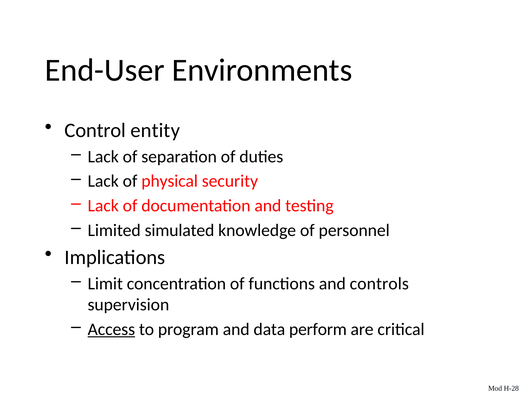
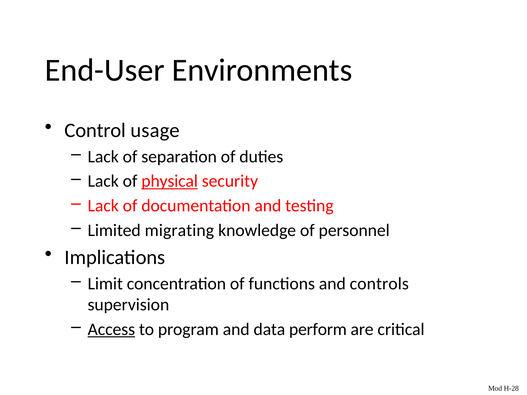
entity: entity -> usage (155, 131)
physical underline: none -> present (170, 181)
simulated: simulated -> migrating (179, 230)
